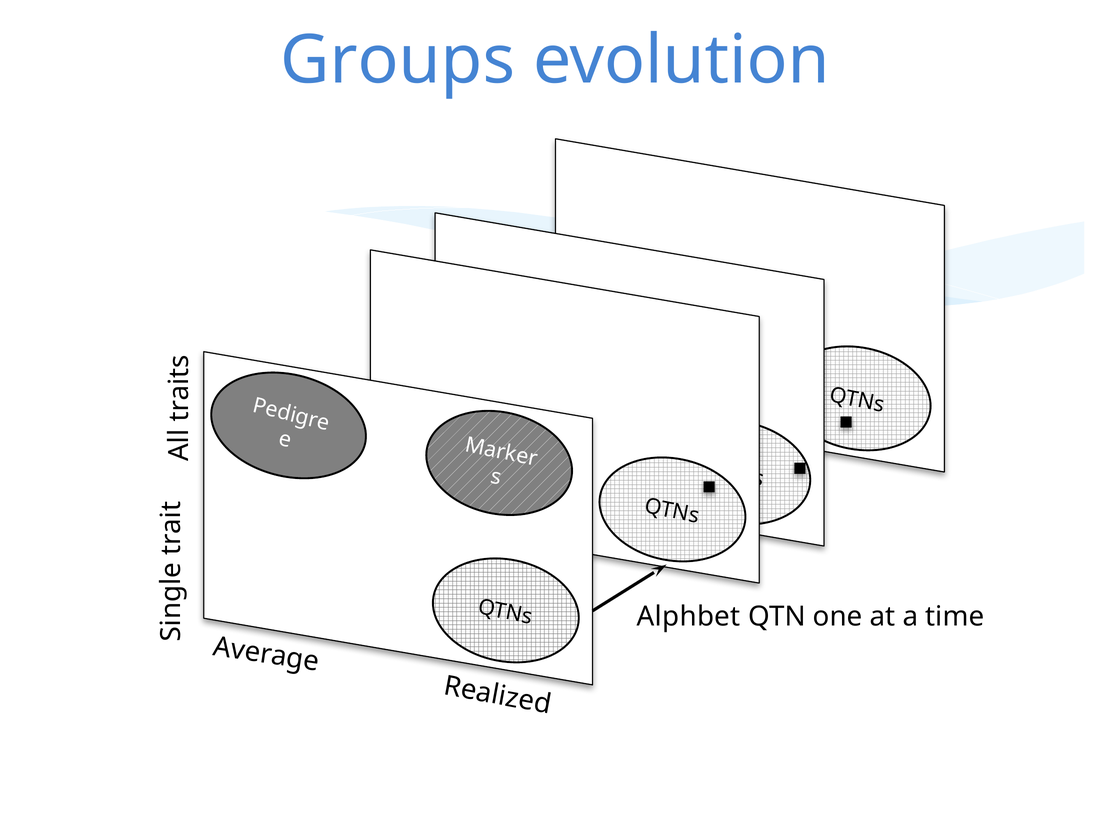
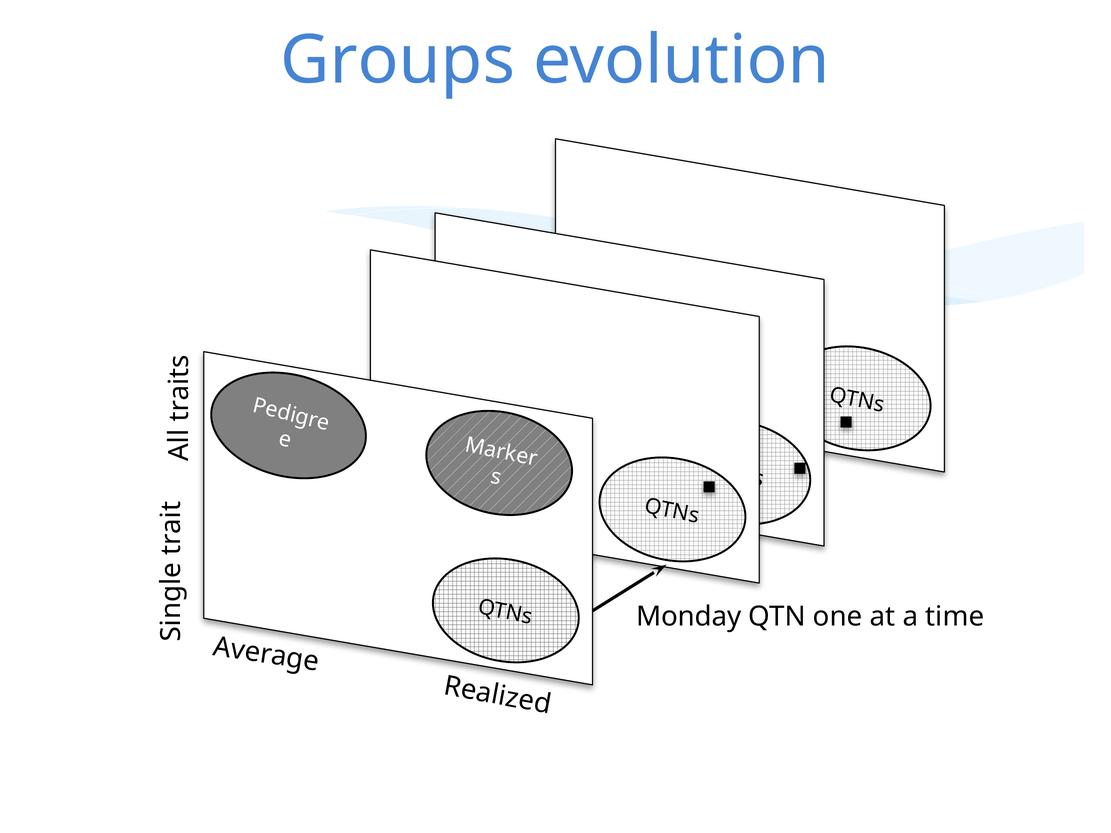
Alphbet: Alphbet -> Monday (689, 617)
